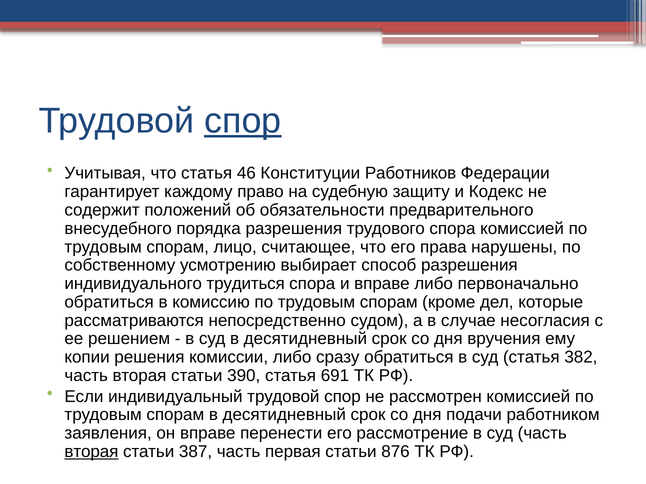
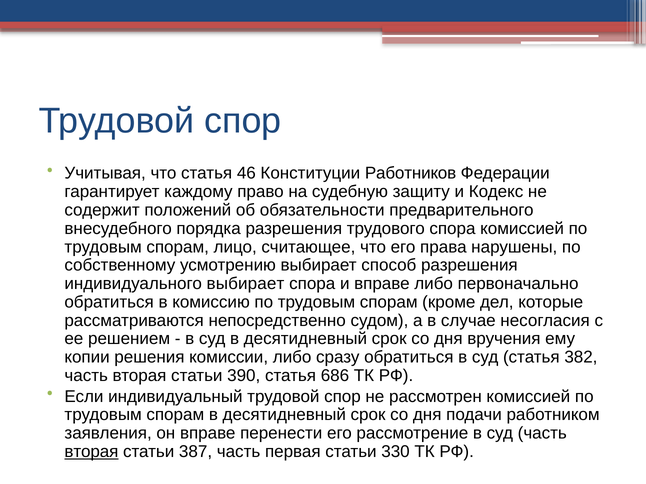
спор underline: present -> none (243, 121)
индивидуального трудиться: трудиться -> выбирает (245, 284)
691: 691 -> 686 (335, 376)
876: 876 -> 330 (396, 452)
